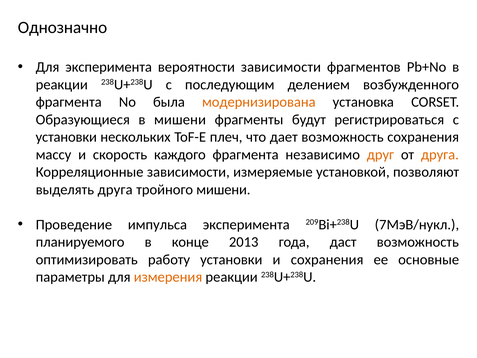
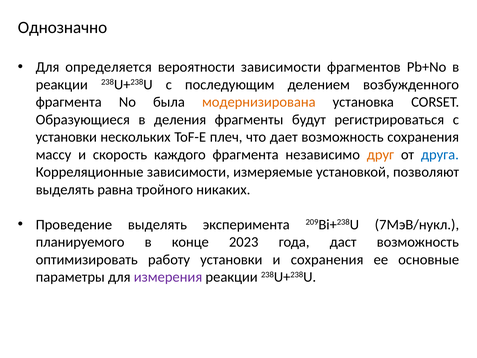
Для эксперимента: эксперимента -> определяется (109, 67)
в мишени: мишени -> деления (180, 119)
друга colour: orange -> blue (440, 154)
выделять друга: друга -> равна (115, 189)
тройного мишени: мишени -> никаких (223, 189)
Проведение импульса: импульса -> выделять (157, 224)
2013: 2013 -> 2023 (244, 242)
измерения colour: orange -> purple (168, 277)
